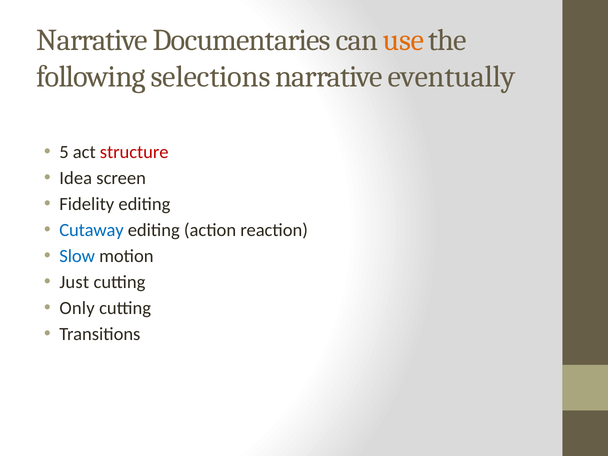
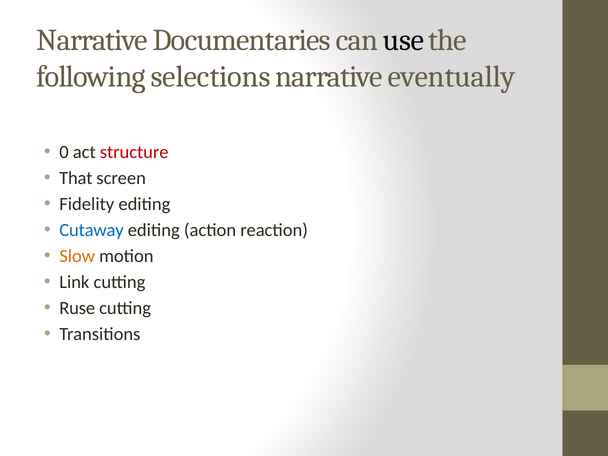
use colour: orange -> black (403, 40)
5: 5 -> 0 (64, 152)
Idea: Idea -> That (76, 178)
Slow colour: blue -> orange (77, 256)
Just: Just -> Link (74, 282)
Only: Only -> Ruse (77, 308)
